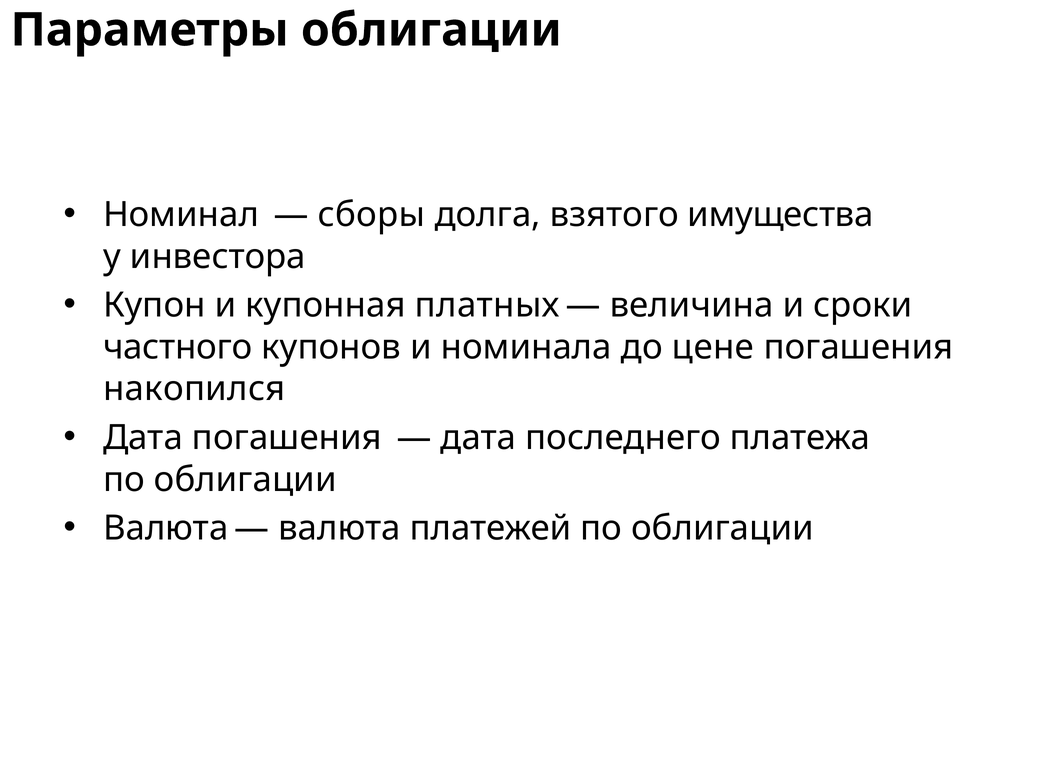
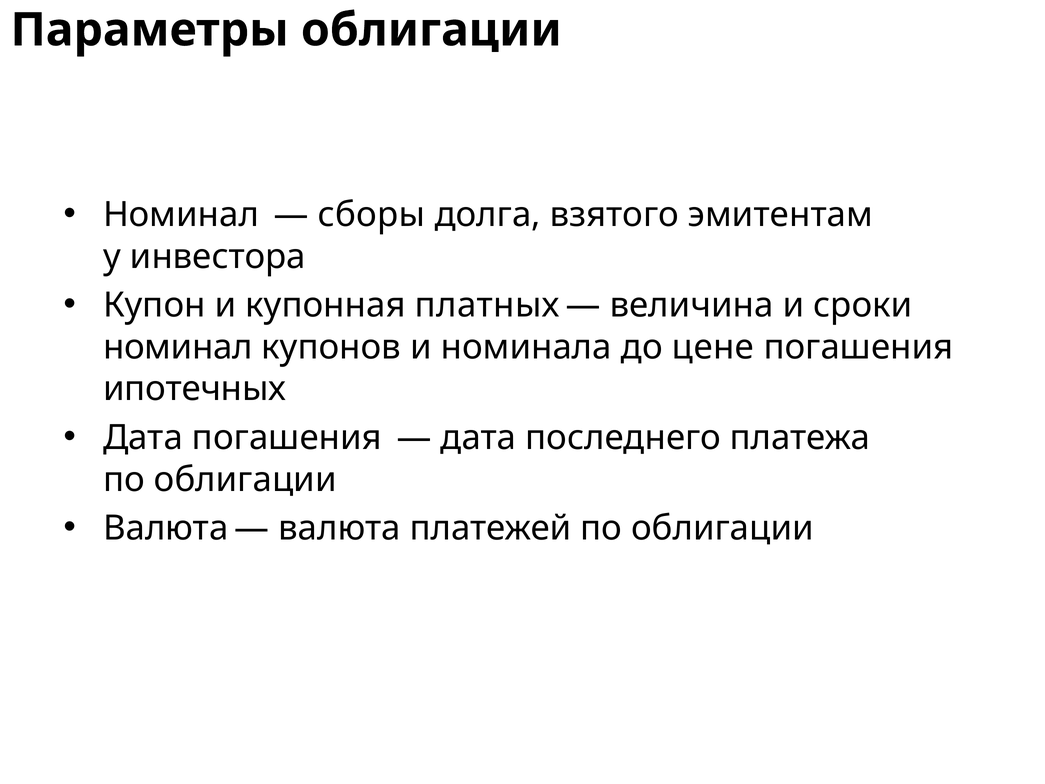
имущества: имущества -> эмитентам (780, 215)
частного: частного -> номинал (178, 347)
накопился: накопился -> ипотечных (195, 389)
